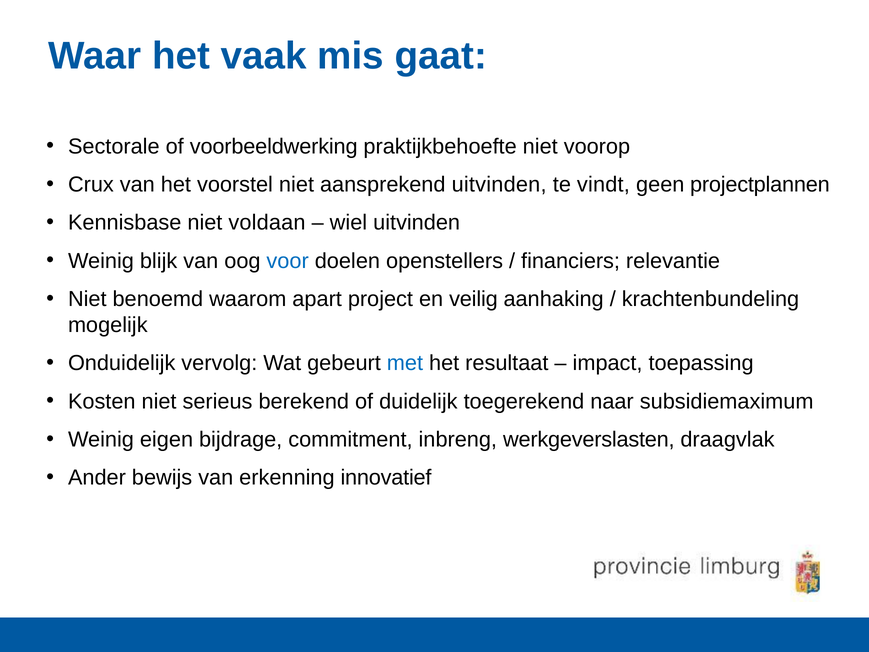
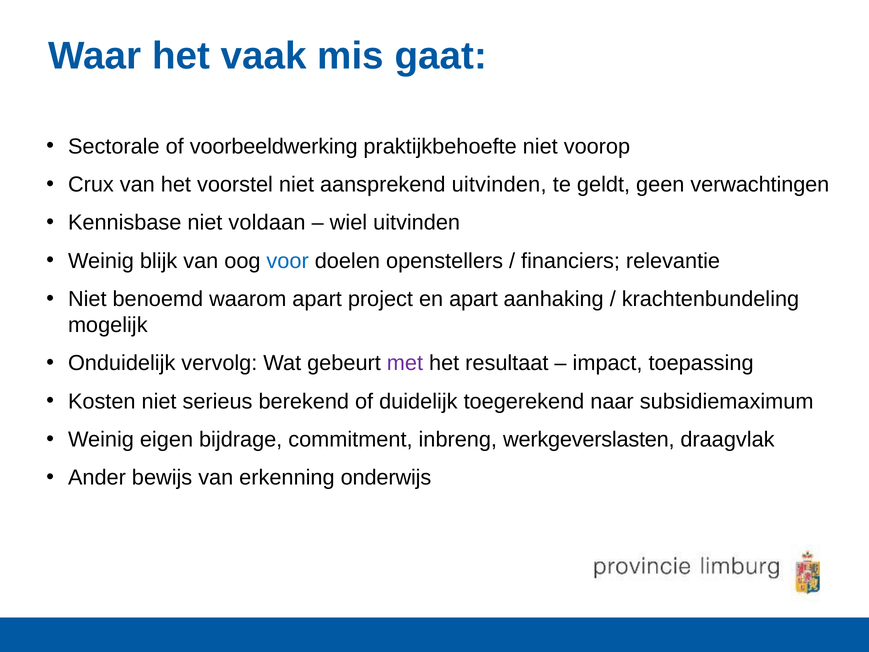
vindt: vindt -> geldt (604, 184)
projectplannen: projectplannen -> verwachtingen (760, 184)
en veilig: veilig -> apart (473, 299)
met colour: blue -> purple (405, 363)
innovatief: innovatief -> onderwijs (386, 478)
